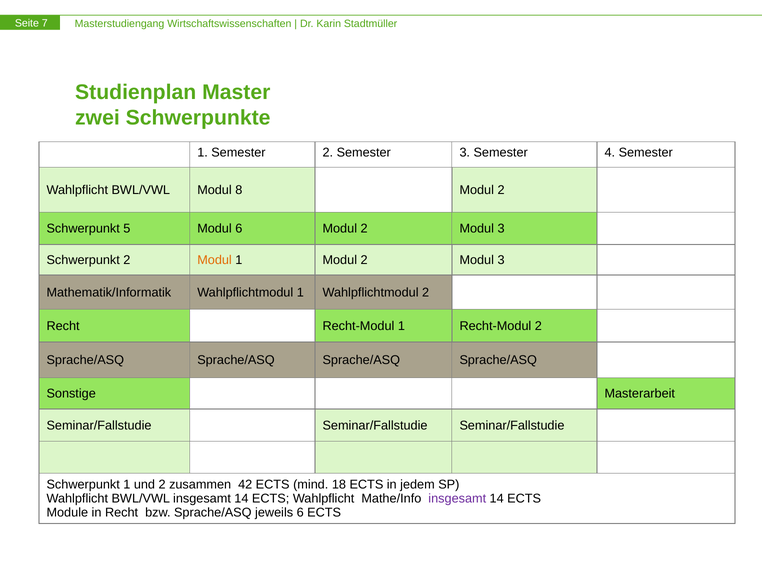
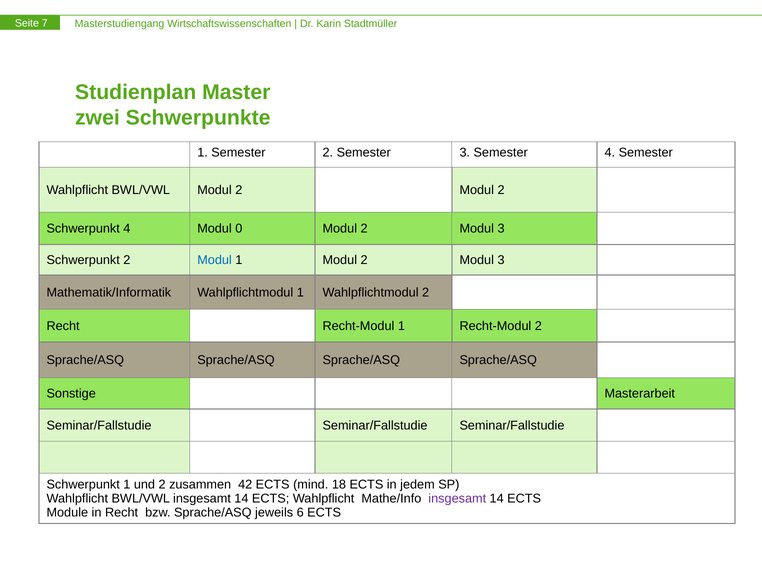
BWL/VWL Modul 8: 8 -> 2 (239, 190)
Schwerpunkt 5: 5 -> 4 (127, 229)
Modul 6: 6 -> 0 (239, 229)
Modul colour: orange -> blue (215, 260)
